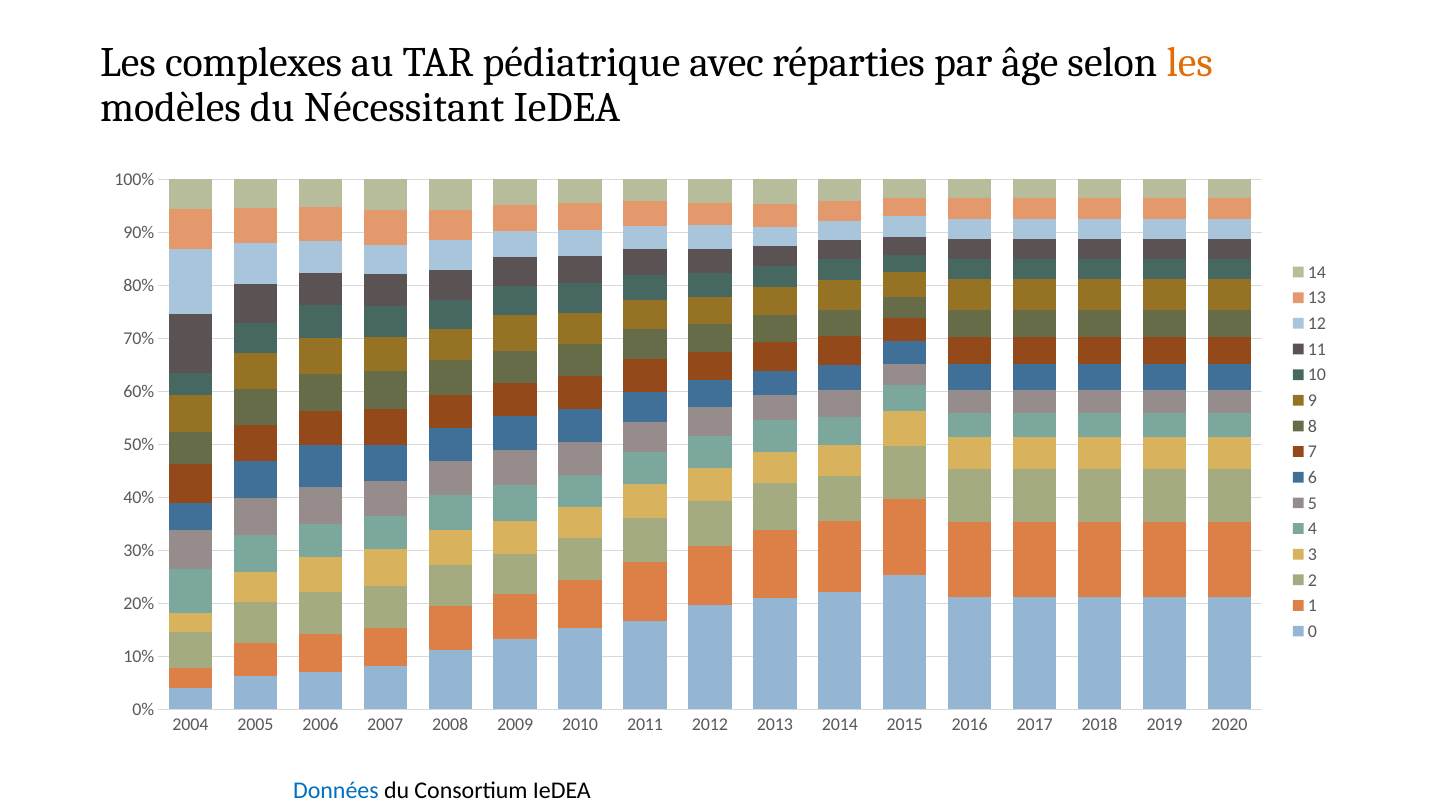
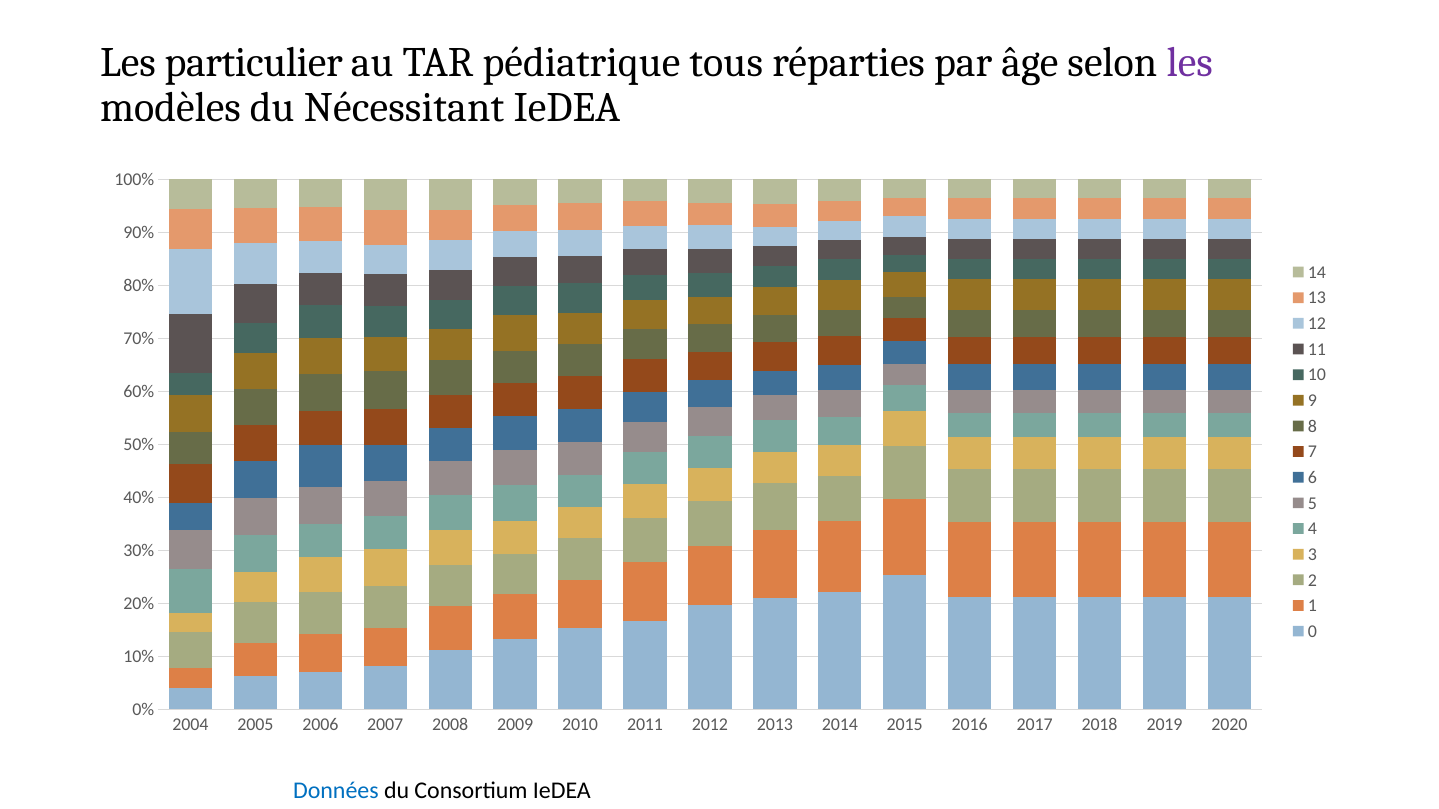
complexes: complexes -> particulier (254, 63)
avec: avec -> tous (726, 63)
les colour: orange -> purple (1190, 63)
